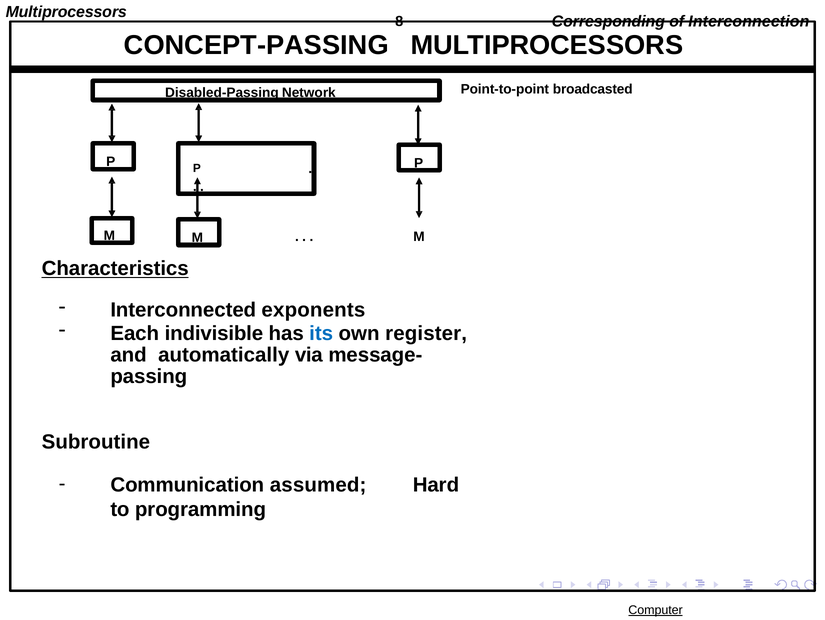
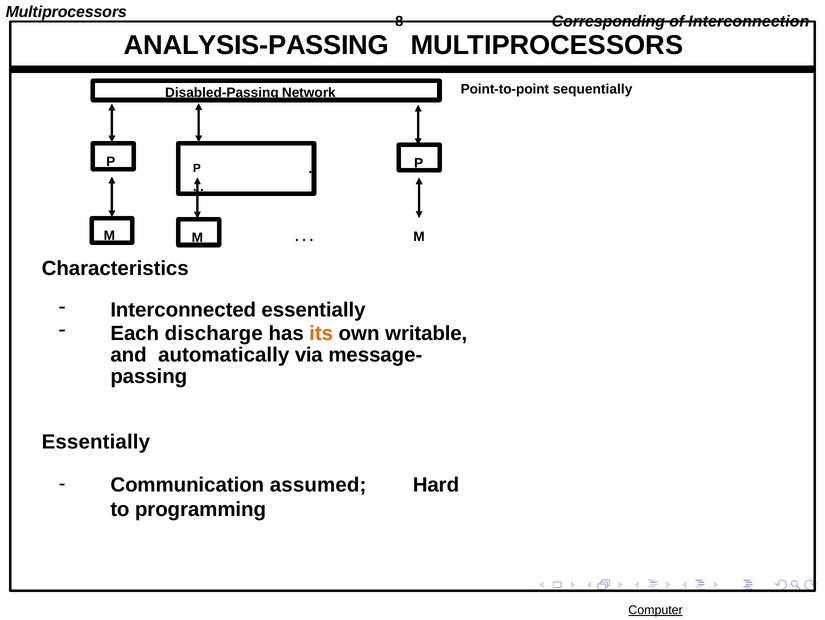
CONCEPT-PASSING: CONCEPT-PASSING -> ANALYSIS-PASSING (256, 45)
broadcasted: broadcasted -> sequentially (593, 89)
Characteristics underline: present -> none (115, 268)
Interconnected exponents: exponents -> essentially (314, 310)
indivisible: indivisible -> discharge (214, 333)
its colour: blue -> orange (321, 333)
register: register -> writable (426, 333)
Subroutine: Subroutine -> Essentially (96, 441)
